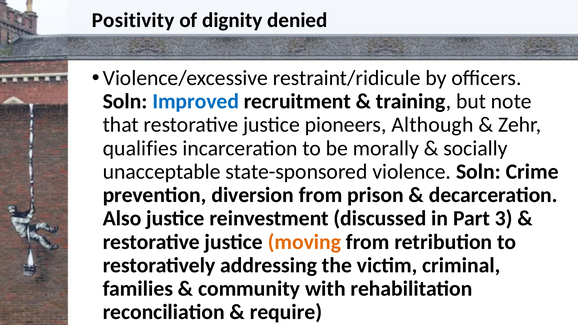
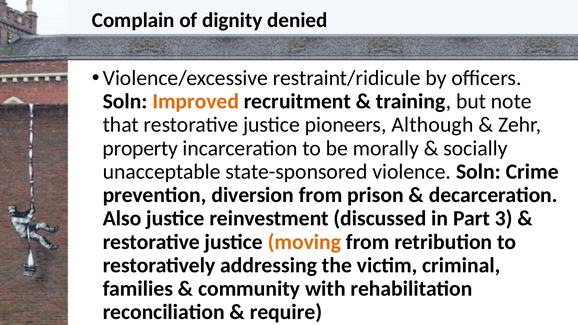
Positivity: Positivity -> Complain (133, 20)
Improved colour: blue -> orange (196, 101)
qualifies: qualifies -> property (140, 148)
